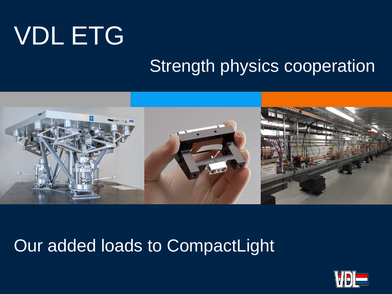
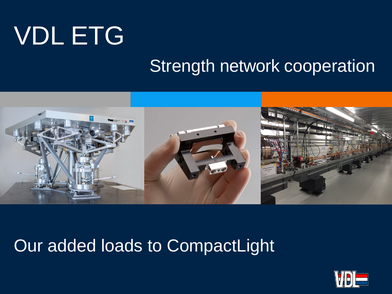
physics: physics -> network (250, 66)
